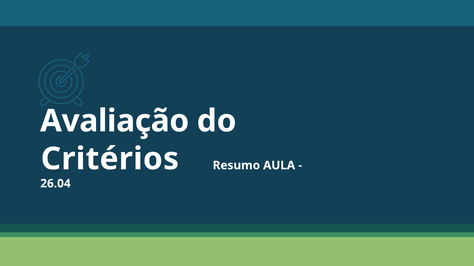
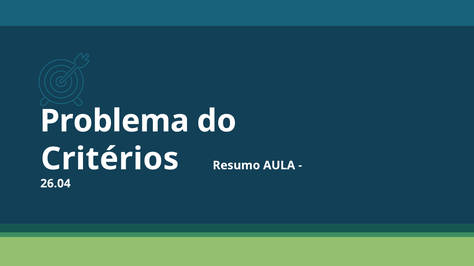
Avaliação: Avaliação -> Problema (115, 121)
